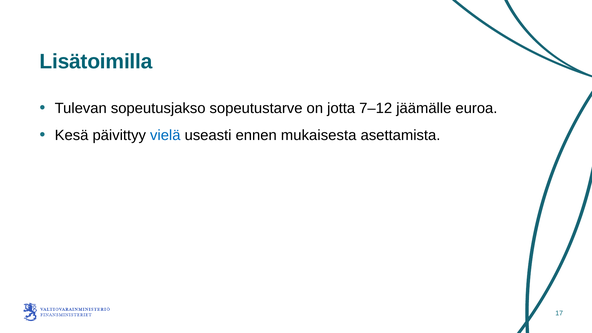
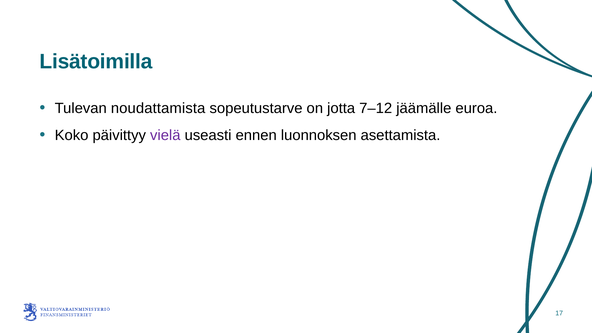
sopeutusjakso: sopeutusjakso -> noudattamista (158, 108)
Kesä: Kesä -> Koko (72, 135)
vielä colour: blue -> purple (165, 135)
mukaisesta: mukaisesta -> luonnoksen (319, 135)
